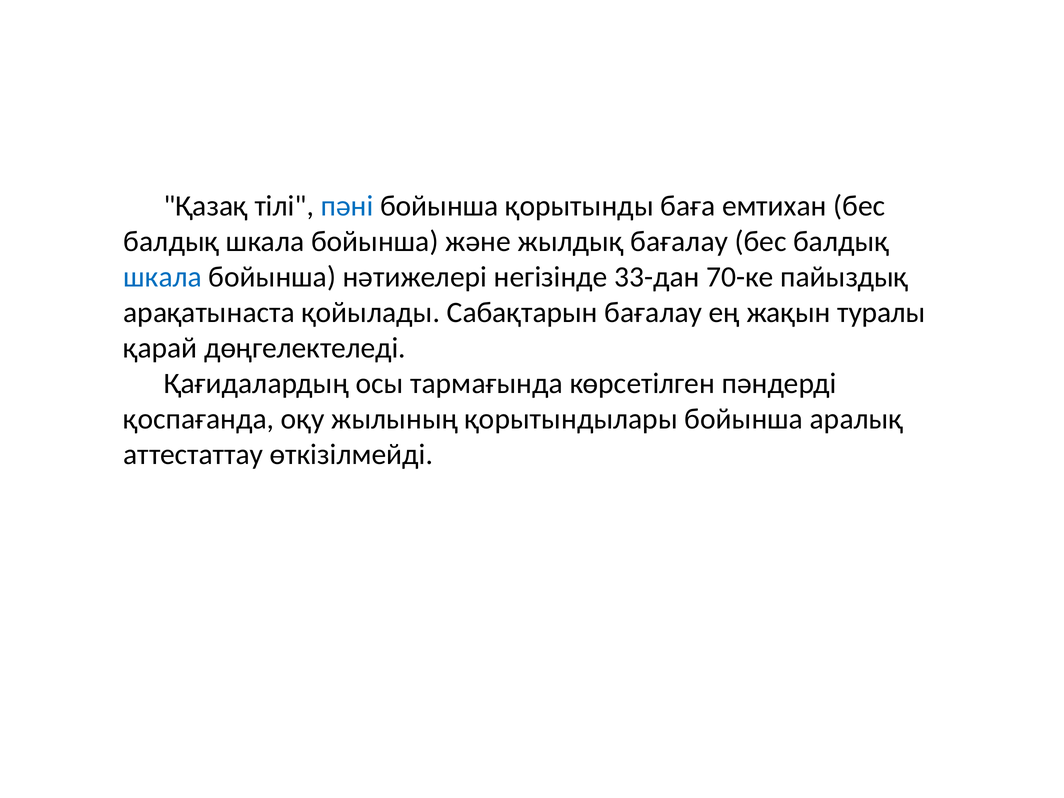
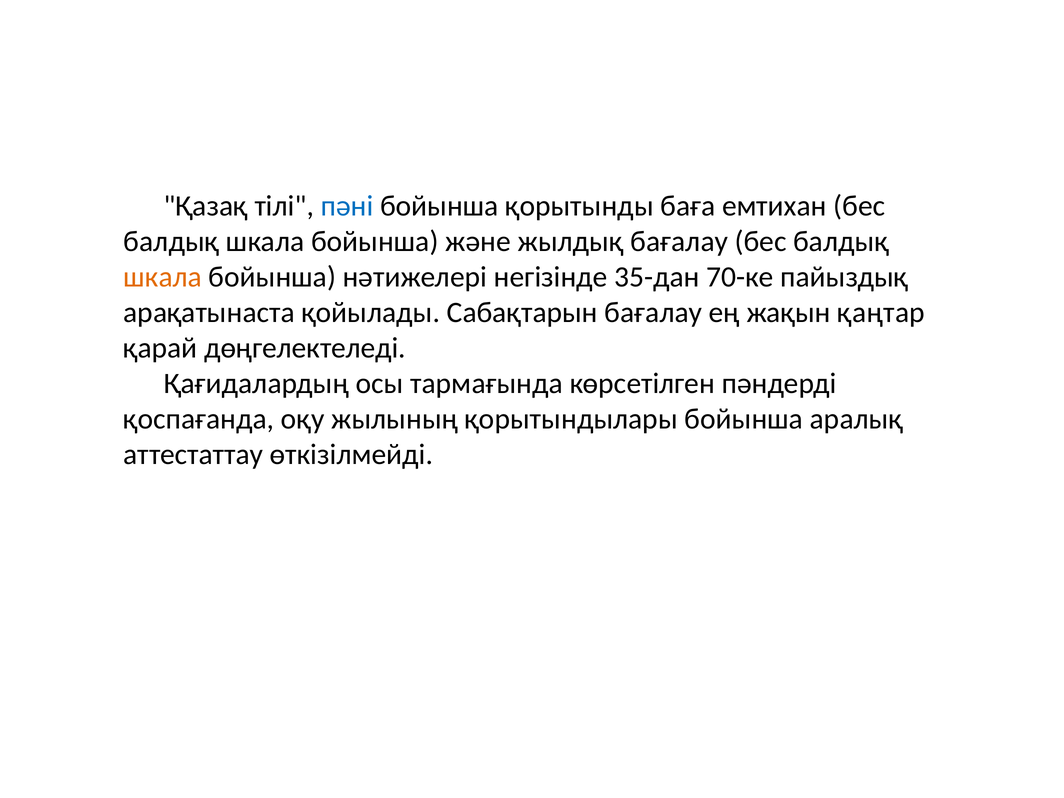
шкала colour: blue -> orange (163, 277)
33-дан: 33-дан -> 35-дан (657, 277)
туралы: туралы -> қаңтар (881, 313)
